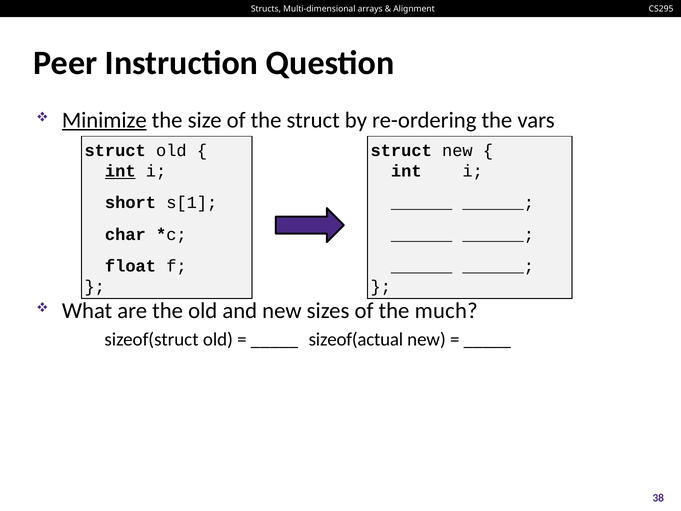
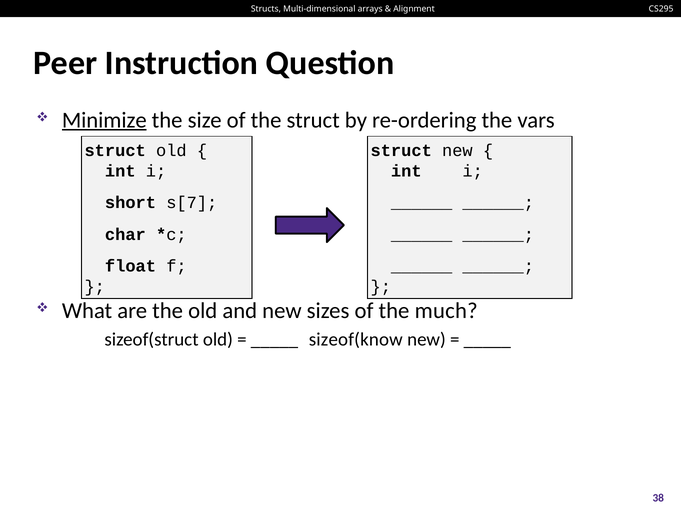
int underline: present -> none (120, 171)
s[1: s[1 -> s[7 (192, 203)
sizeof(actual: sizeof(actual -> sizeof(know (356, 339)
